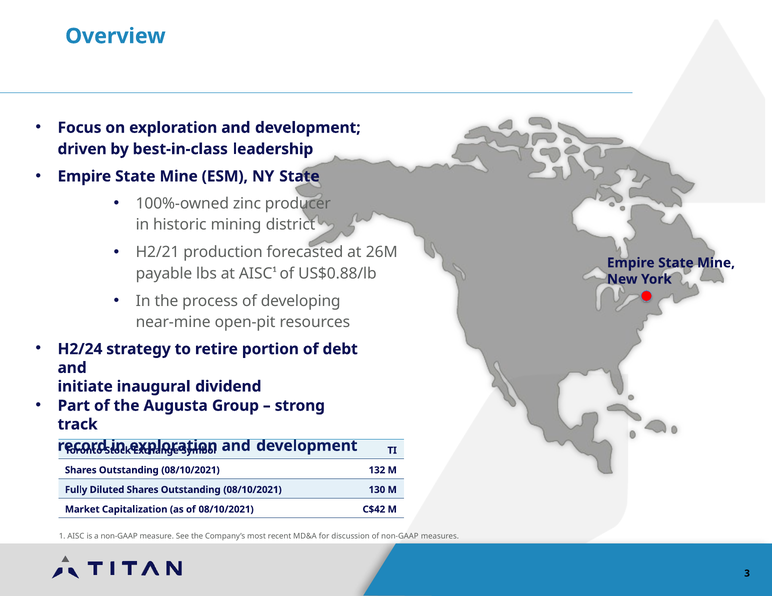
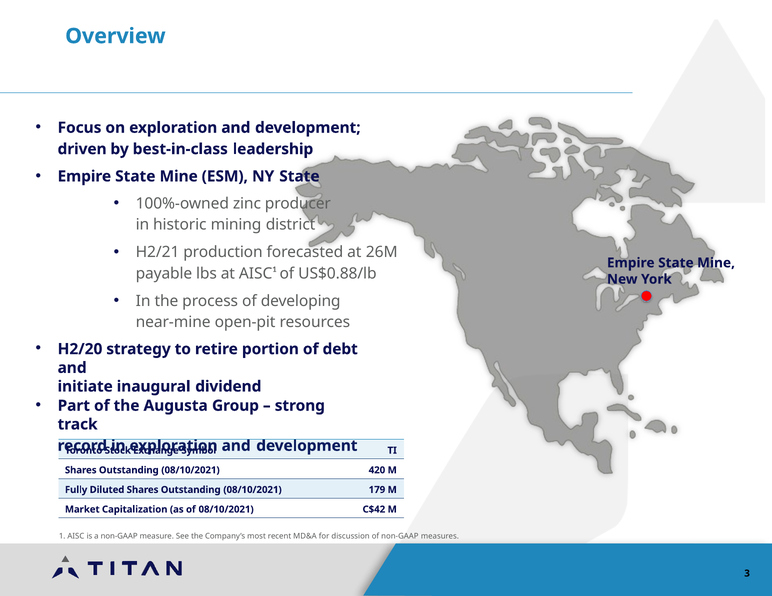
H2/24: H2/24 -> H2/20 (80, 349)
132: 132 -> 420 (377, 471)
130: 130 -> 179 (377, 490)
